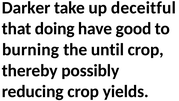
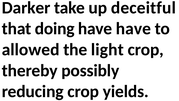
have good: good -> have (133, 29)
burning: burning -> allowed (31, 49)
until: until -> light (107, 49)
